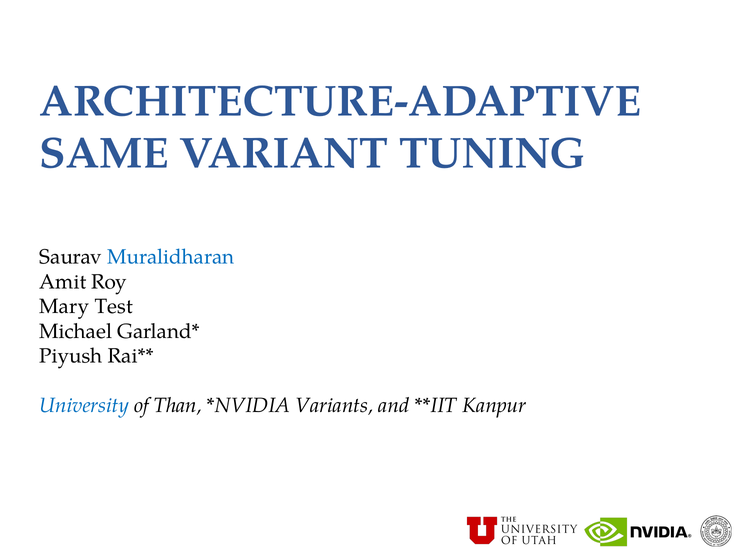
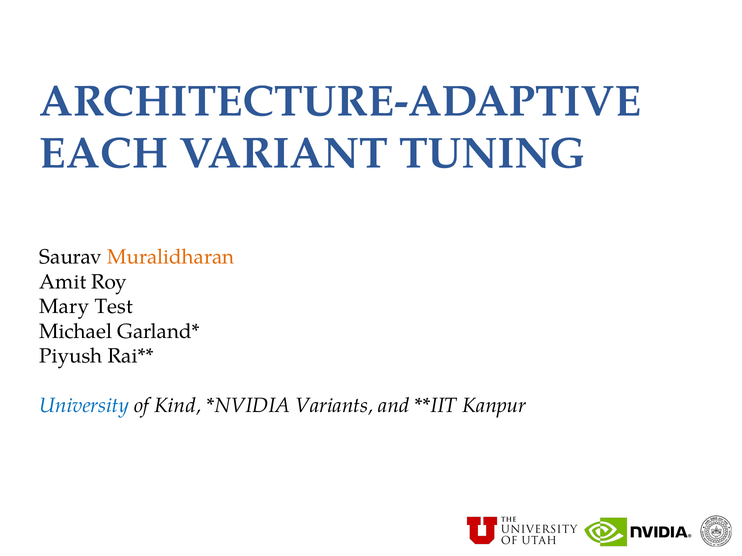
SAME: SAME -> EACH (104, 154)
Muralidharan colour: blue -> orange (171, 257)
Than: Than -> Kind (178, 406)
